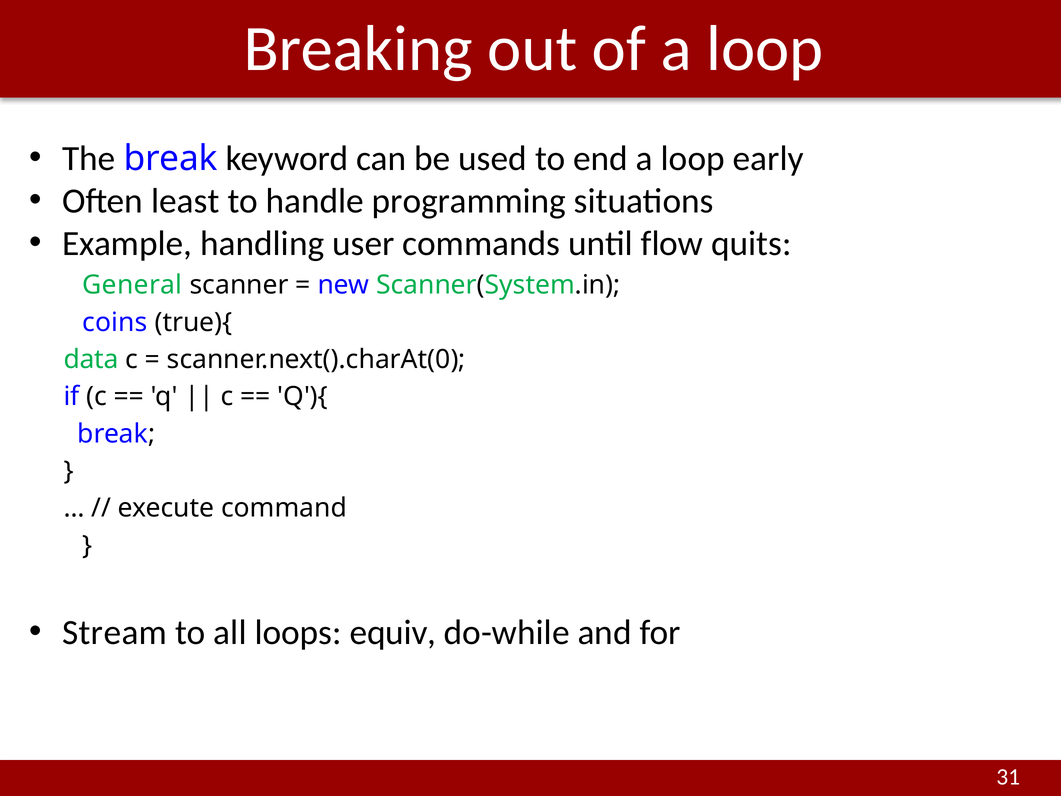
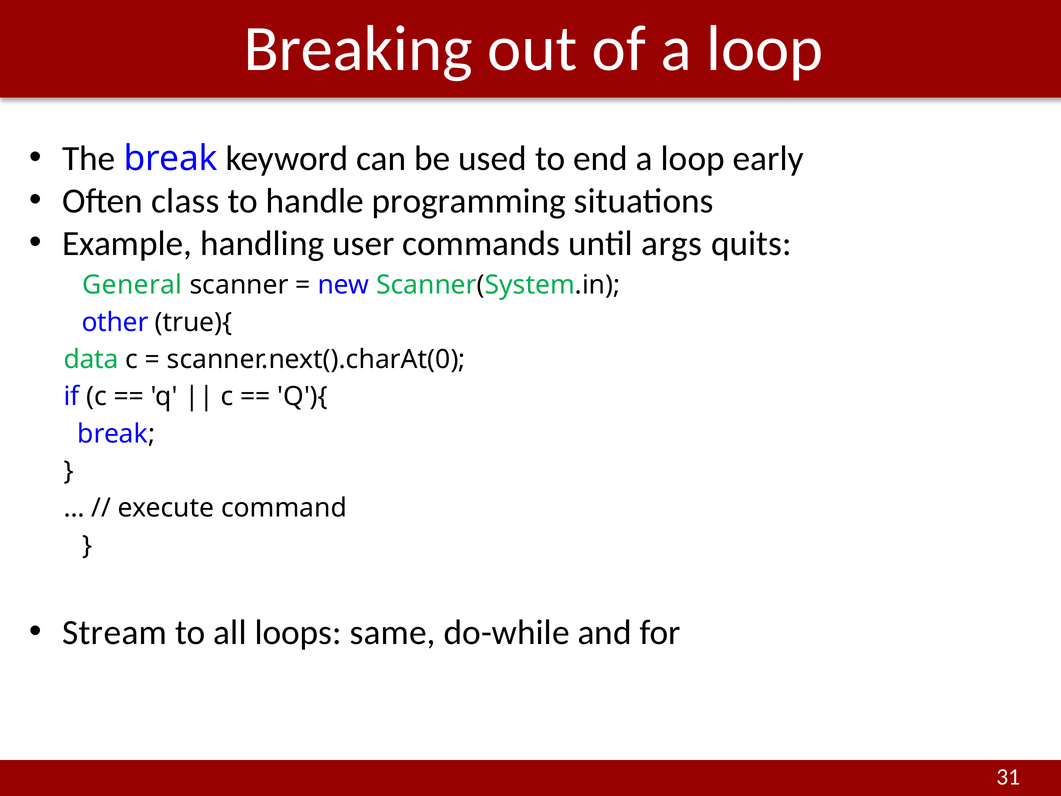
least: least -> class (185, 201)
flow: flow -> args (672, 243)
coins: coins -> other (115, 322)
equiv: equiv -> same (393, 632)
